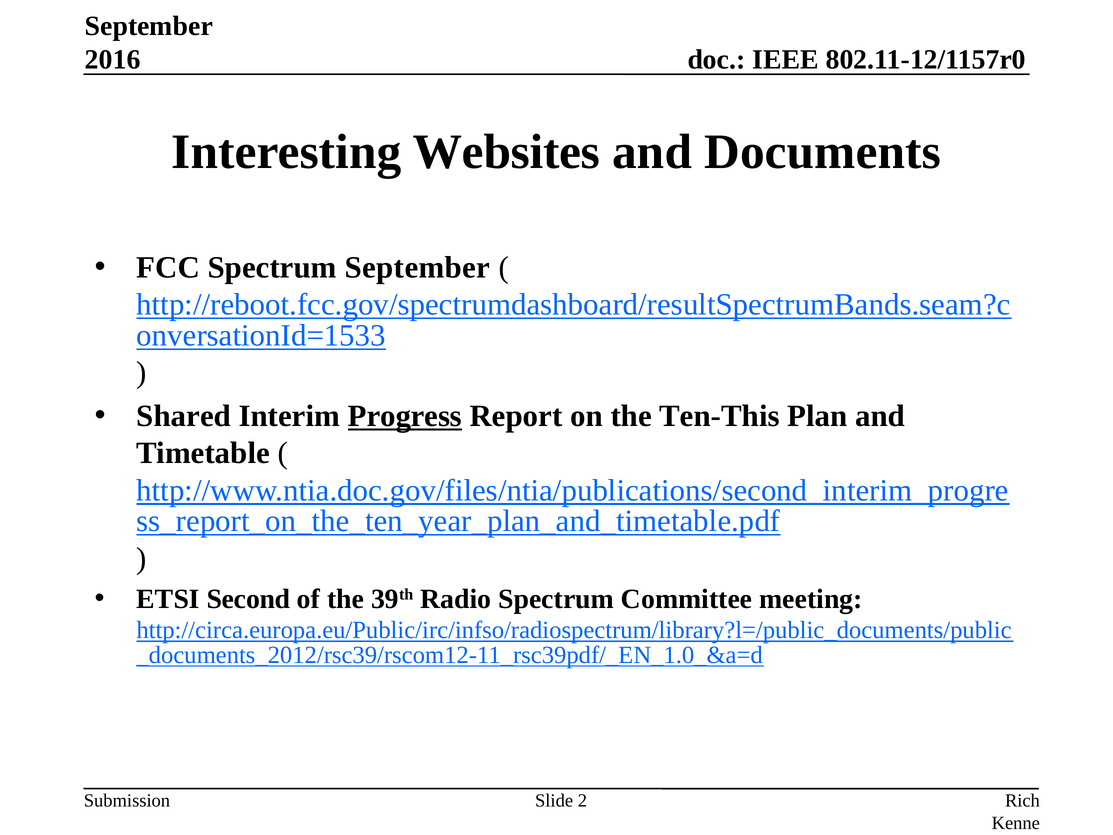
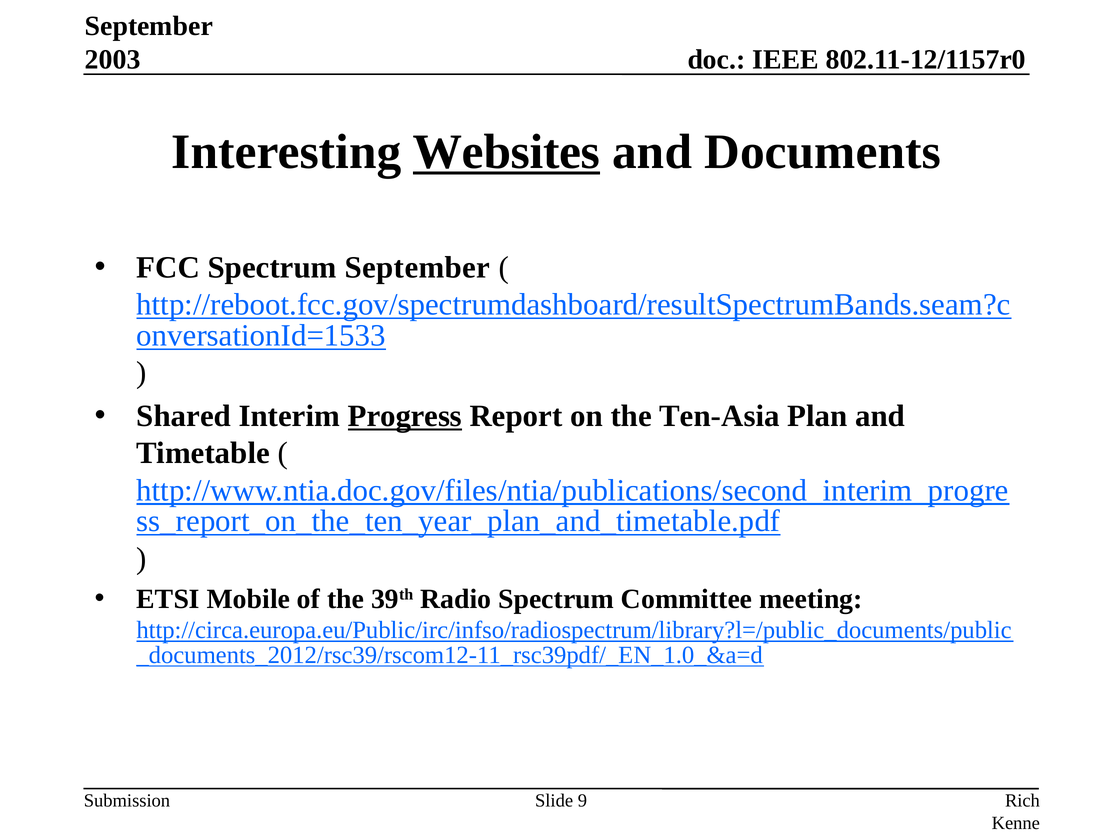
2016: 2016 -> 2003 (113, 59)
Websites underline: none -> present (506, 152)
Ten-This: Ten-This -> Ten-Asia (719, 416)
Second: Second -> Mobile (248, 599)
2: 2 -> 9 (582, 801)
